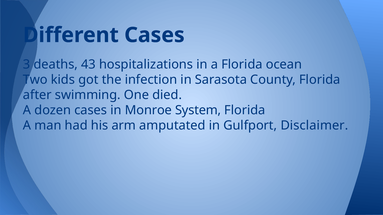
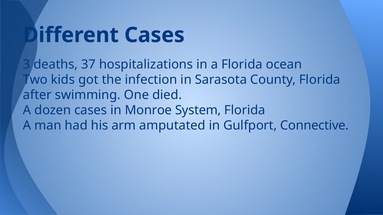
43: 43 -> 37 (88, 64)
Disclaimer: Disclaimer -> Connective (315, 126)
